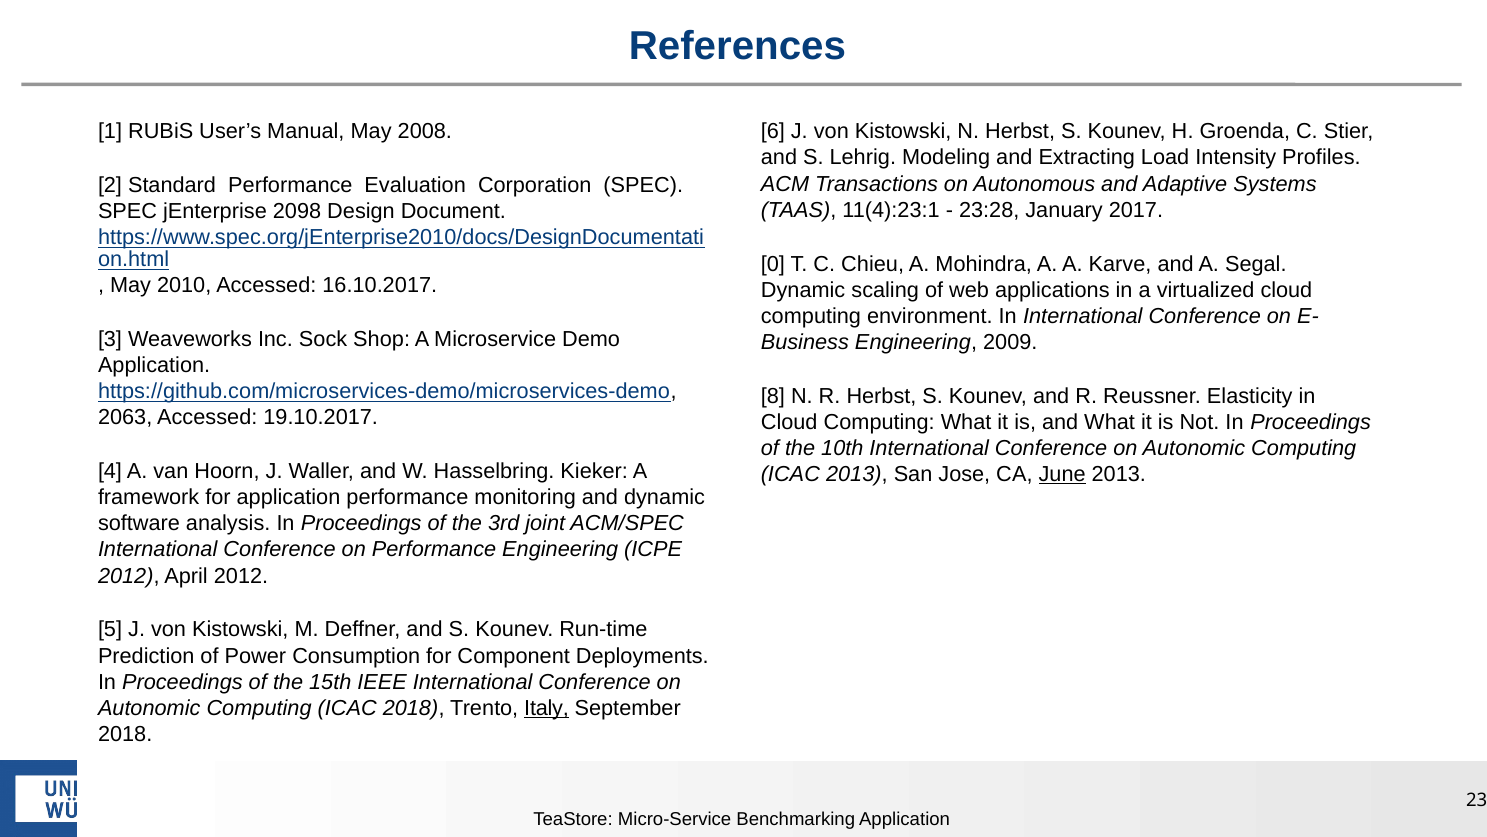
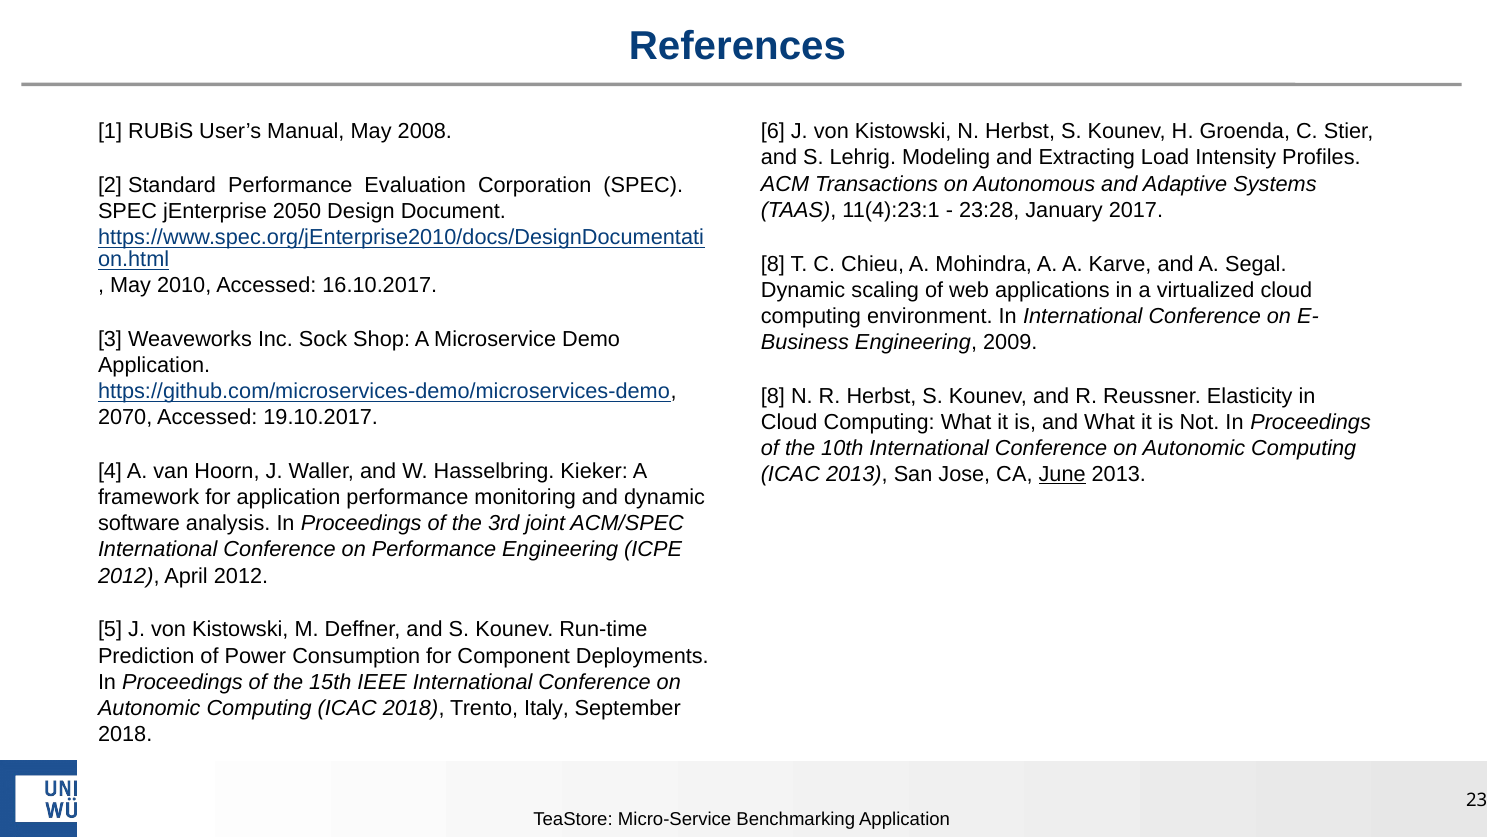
2098: 2098 -> 2050 (297, 212)
0: 0 -> 8 (773, 264)
2063: 2063 -> 2070 (125, 417)
Italy underline: present -> none (547, 708)
